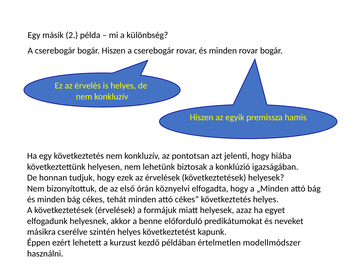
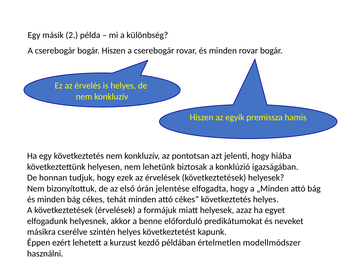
köznyelvi: köznyelvi -> jelentése (173, 188)
